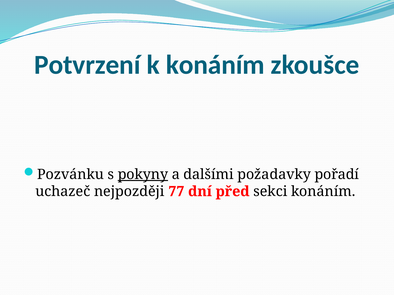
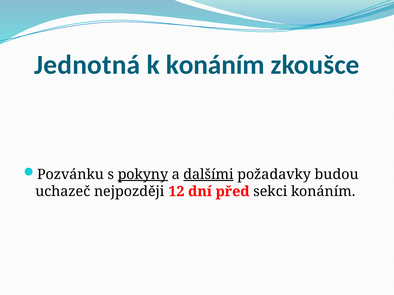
Potvrzení: Potvrzení -> Jednotná (87, 65)
dalšími underline: none -> present (209, 175)
pořadí: pořadí -> budou (337, 175)
77: 77 -> 12 (176, 192)
